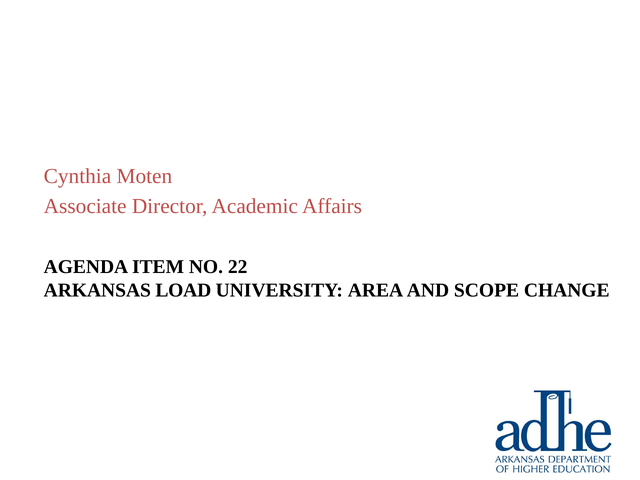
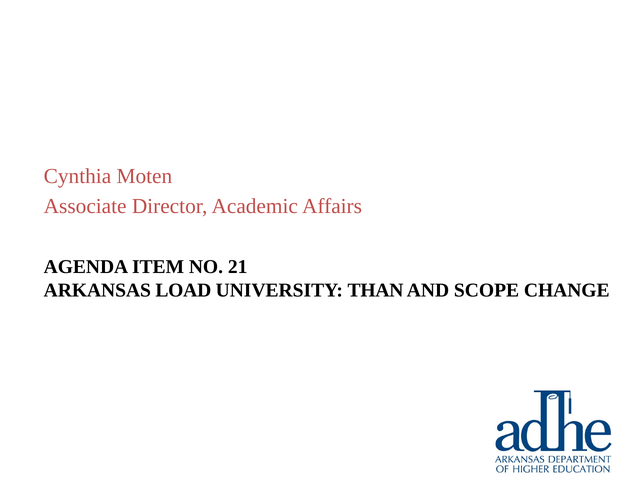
22: 22 -> 21 (238, 267)
AREA: AREA -> THAN (376, 290)
